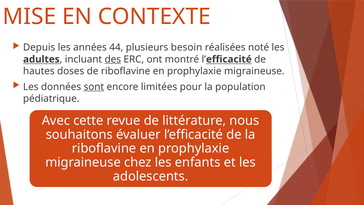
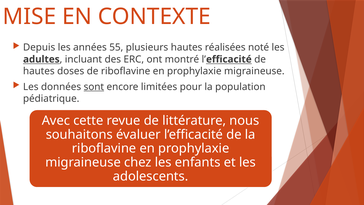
44: 44 -> 55 (116, 47)
plusieurs besoin: besoin -> hautes (187, 47)
des underline: present -> none (113, 59)
